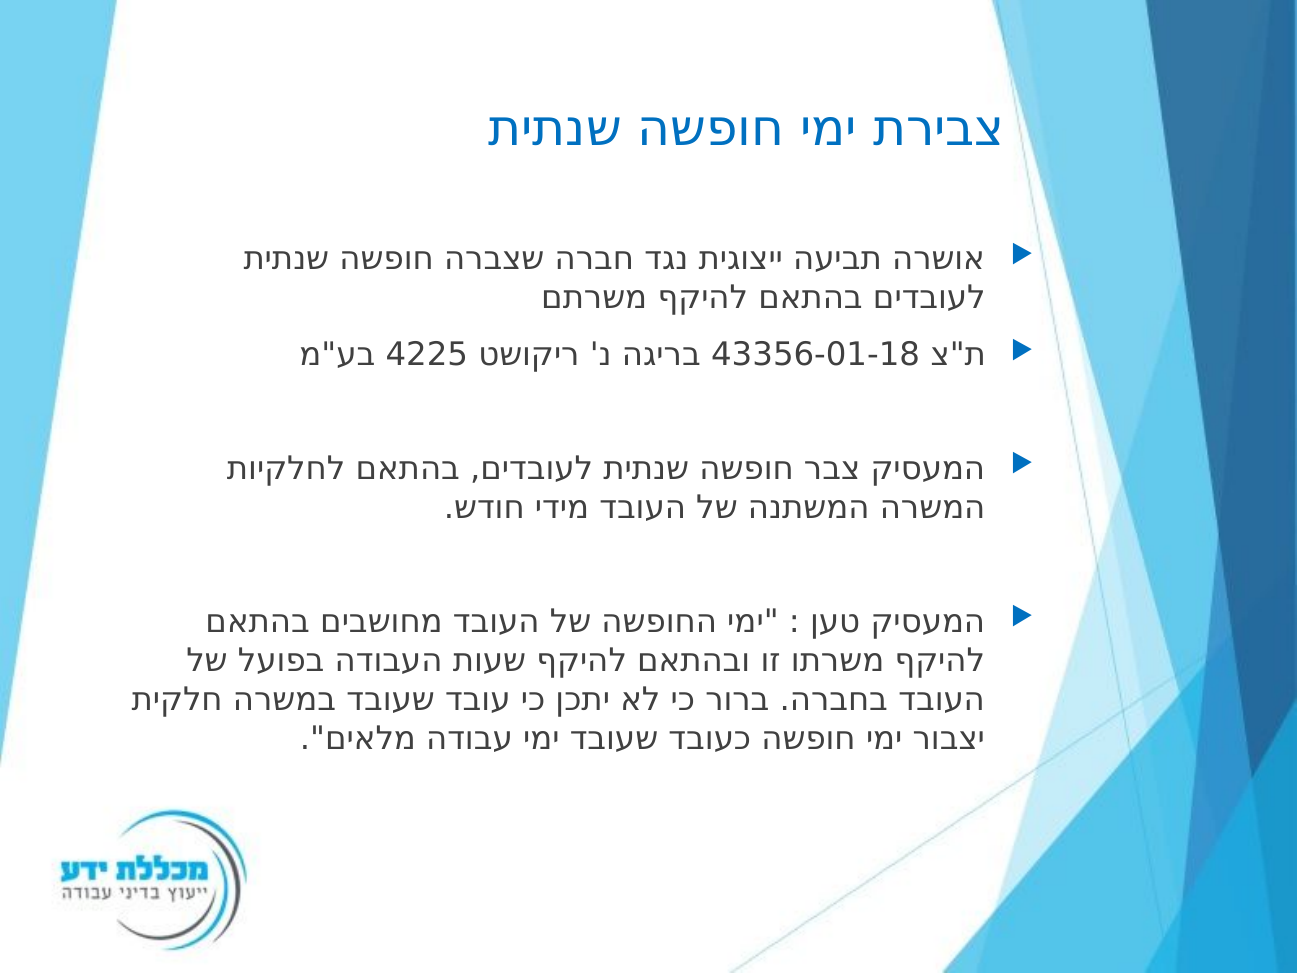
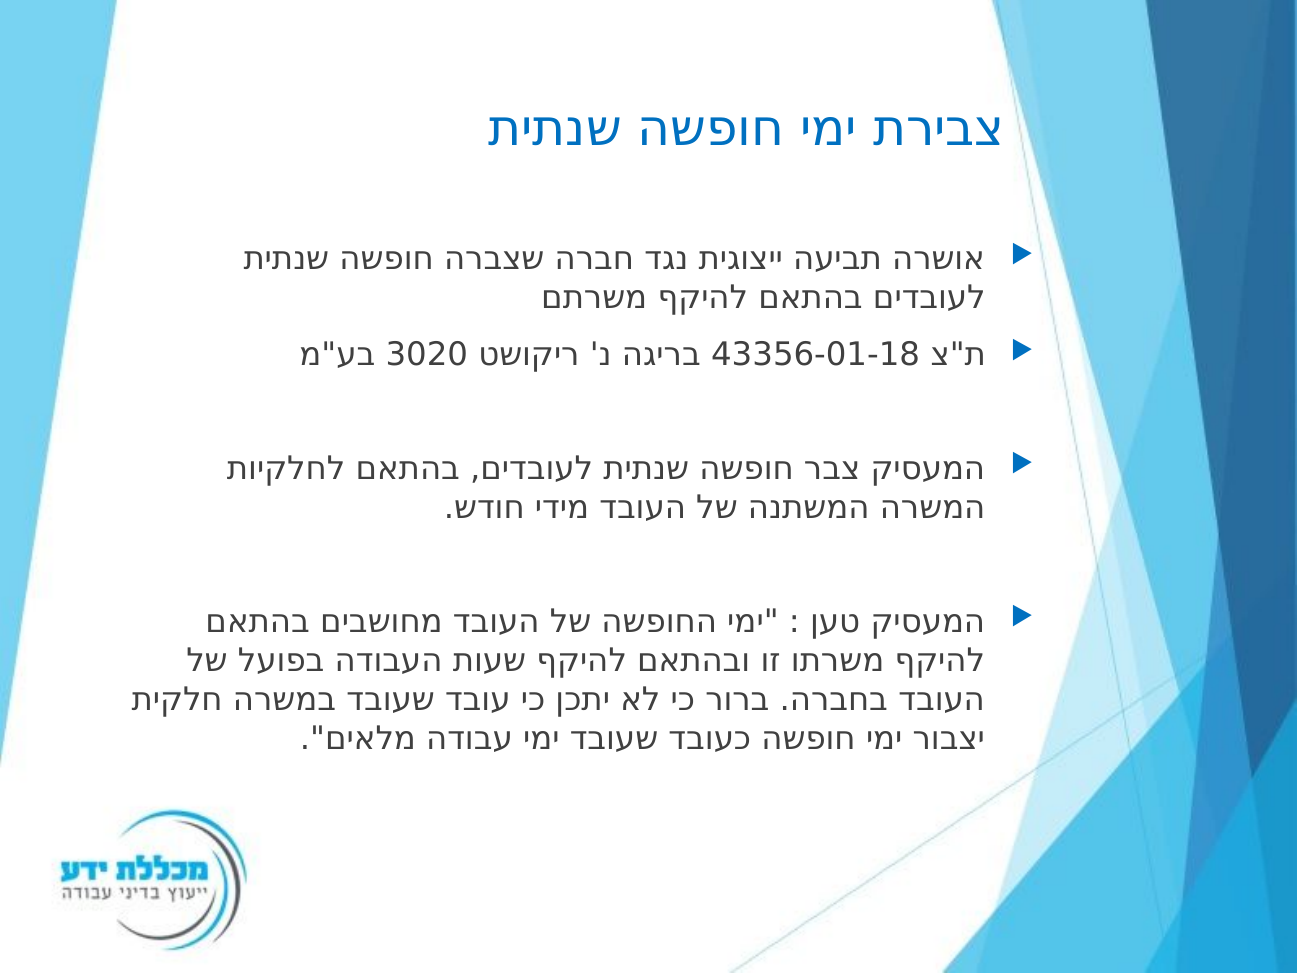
4225: 4225 -> 3020 (427, 355)
